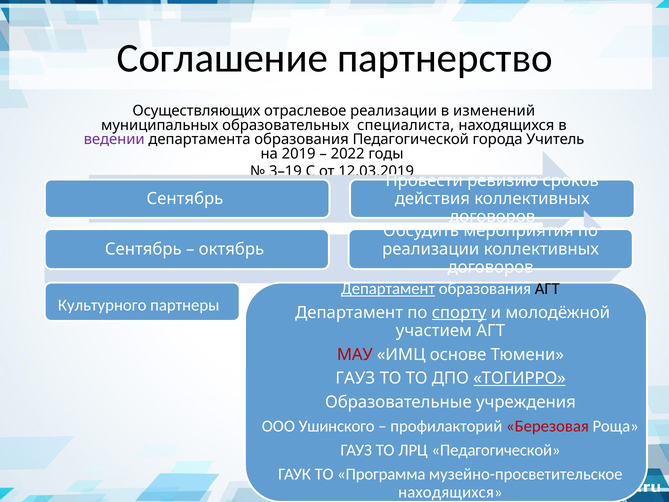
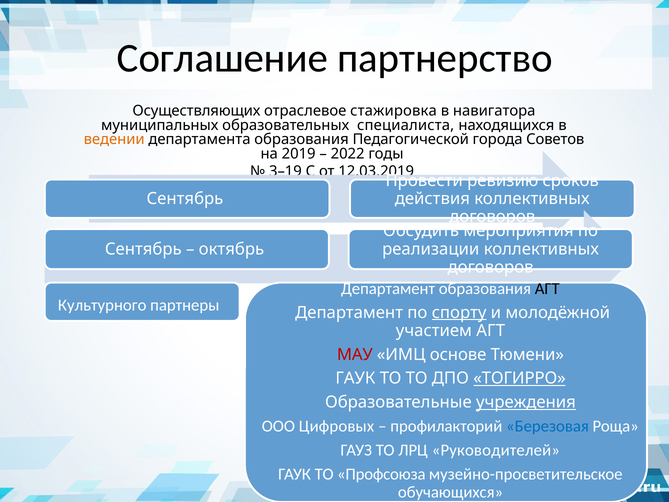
отраслевое реализации: реализации -> стажировка (394, 111)
изменений: изменений -> навигатора (494, 111)
ведении colour: purple -> orange (114, 139)
Учитель: Учитель -> Советов (555, 139)
Департамент underline: present -> none (388, 288)
ГАУЗ: ГАУЗ -> ГАУК (355, 378)
учреждения underline: none -> present (526, 402)
Ушинского: Ушинского -> Цифровых (336, 426)
Березовая colour: red -> blue (547, 426)
ЛРЦ Педагогической: Педагогической -> Руководителей (496, 450)
Программа: Программа -> Профсоюза (381, 474)
находящихся: находящихся -> обучающихся (451, 492)
